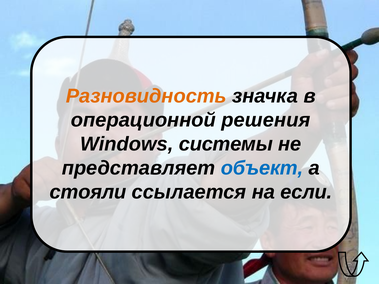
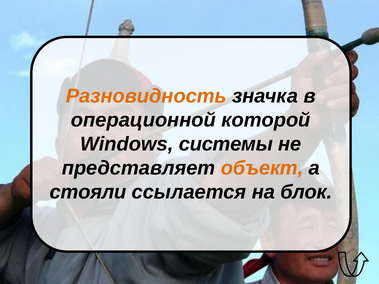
решения: решения -> которой (266, 120)
объект colour: blue -> orange (262, 168)
если: если -> блок (306, 192)
